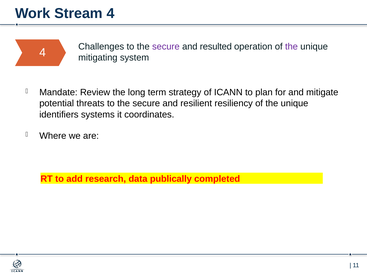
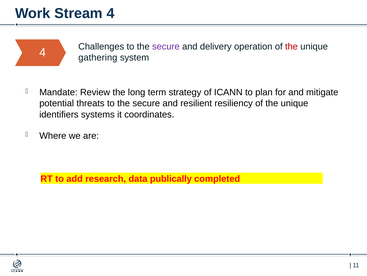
resulted: resulted -> delivery (216, 46)
the colour: purple -> red (291, 46)
mitigating: mitigating -> gathering (98, 57)
